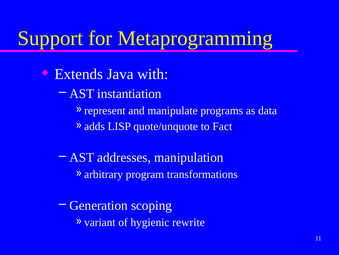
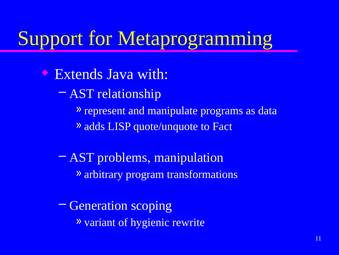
instantiation: instantiation -> relationship (129, 93)
addresses: addresses -> problems (124, 157)
